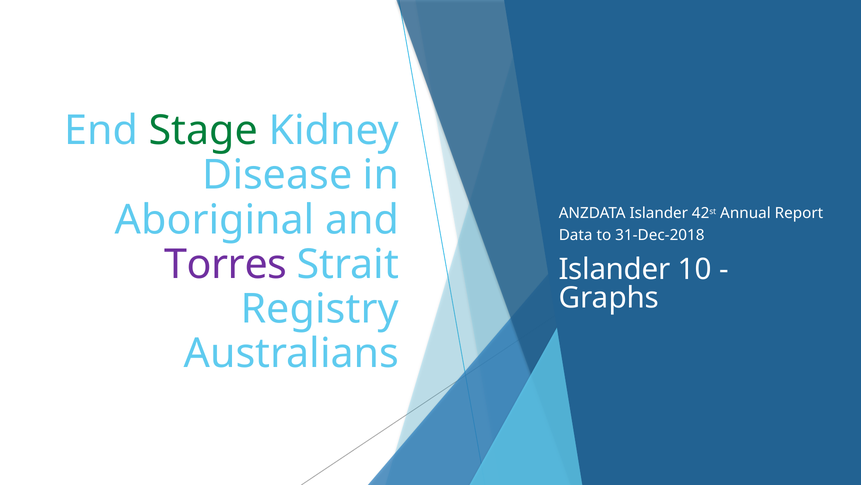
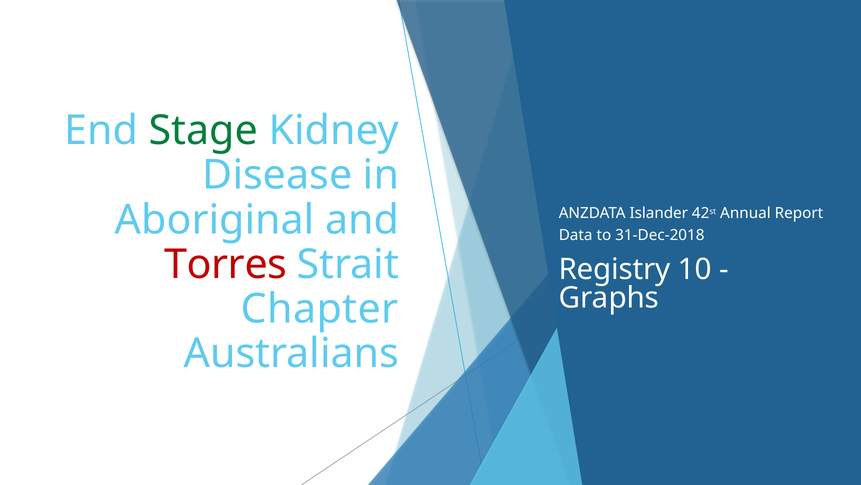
Torres colour: purple -> red (226, 264)
Islander: Islander -> Registry (615, 269)
Registry: Registry -> Chapter (320, 309)
